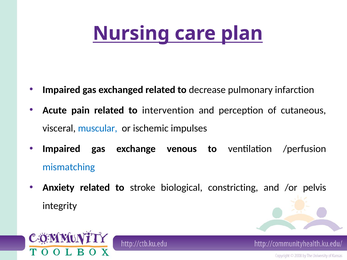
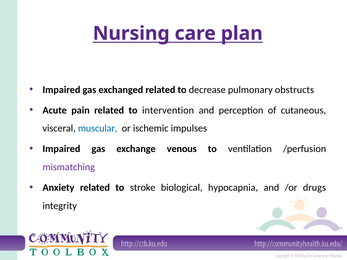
infarction: infarction -> obstructs (294, 90)
mismatching colour: blue -> purple (69, 167)
constricting: constricting -> hypocapnia (233, 188)
pelvis: pelvis -> drugs (314, 188)
